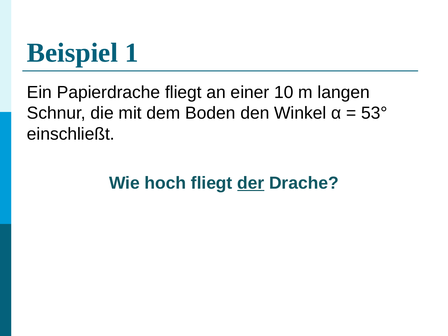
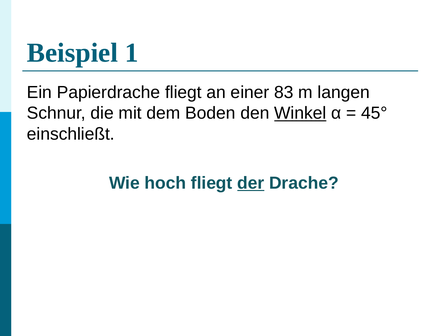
10: 10 -> 83 (284, 92)
Winkel underline: none -> present (300, 113)
53°: 53° -> 45° (374, 113)
